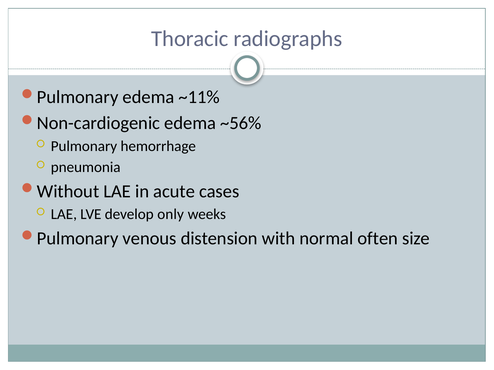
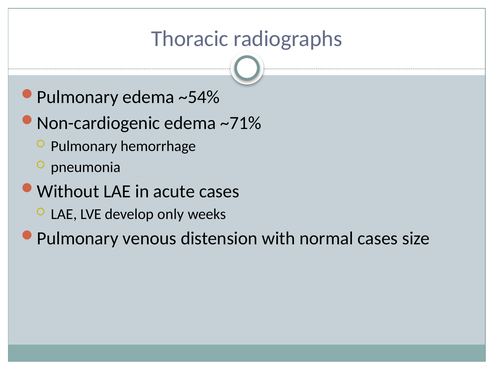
~11%: ~11% -> ~54% (199, 97)
~56%: ~56% -> ~71% (241, 123)
normal often: often -> cases (378, 239)
